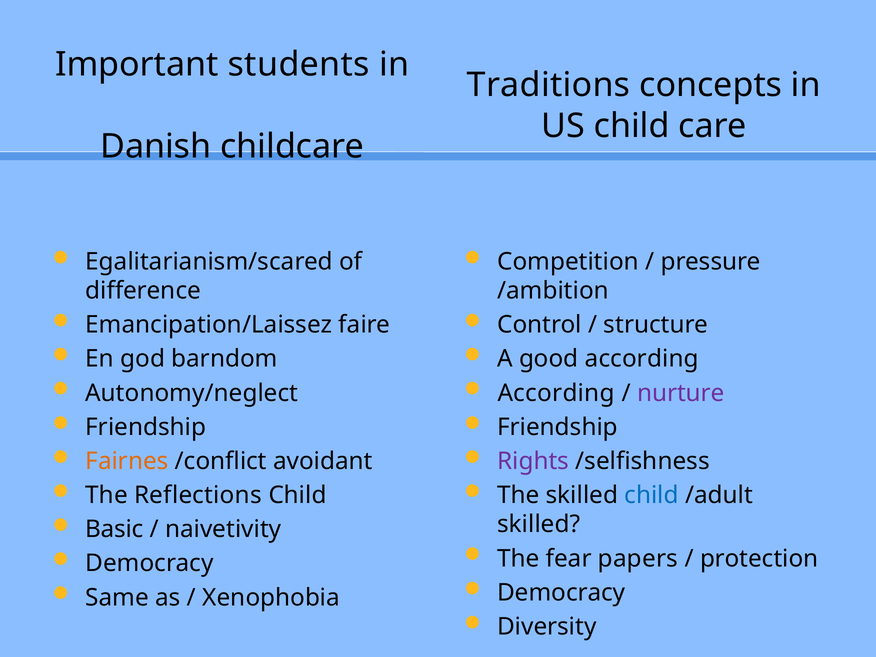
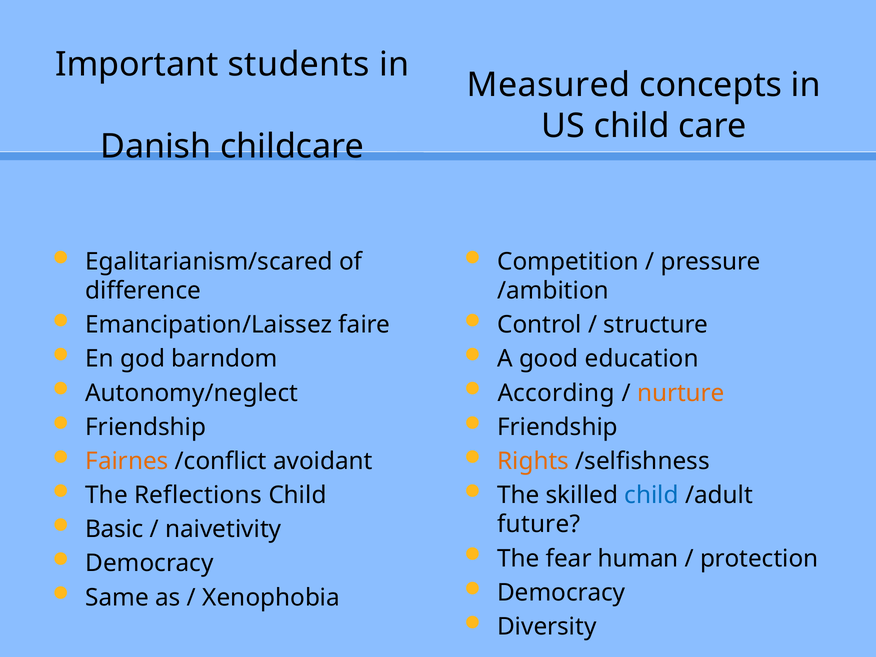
Traditions: Traditions -> Measured (549, 85)
good according: according -> education (642, 359)
nurture colour: purple -> orange (681, 393)
Rights colour: purple -> orange (533, 461)
skilled: skilled -> future (539, 524)
papers: papers -> human (638, 559)
